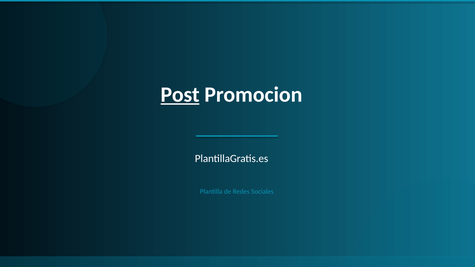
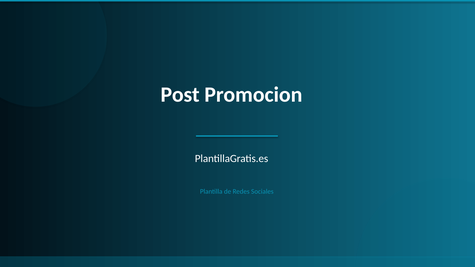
Post underline: present -> none (180, 95)
